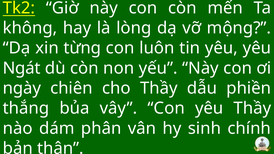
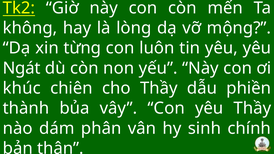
ngày: ngày -> khúc (22, 88)
thắng: thắng -> thành (26, 108)
